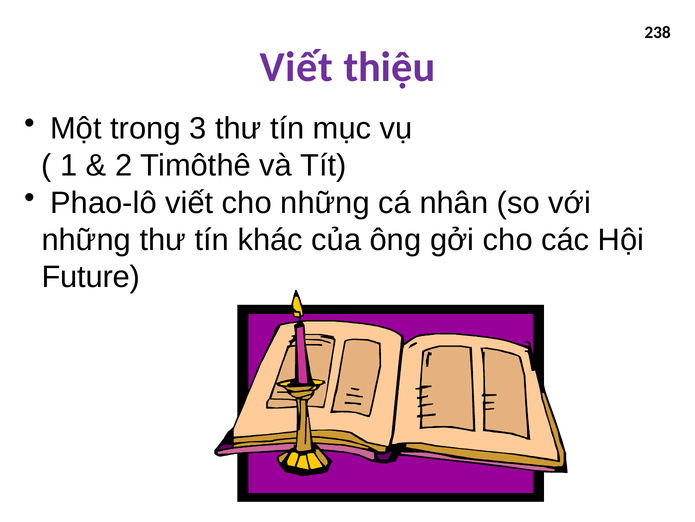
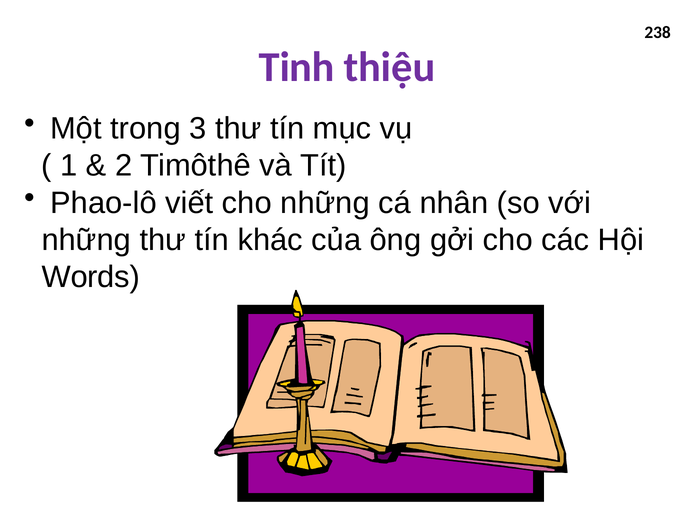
Viết: Viết -> Tinh (297, 67)
Future: Future -> Words (91, 277)
